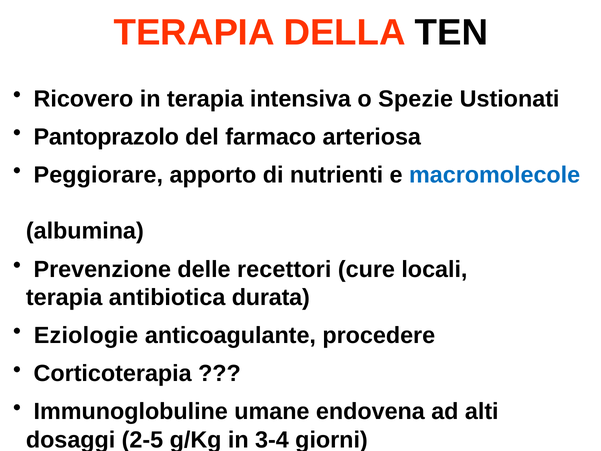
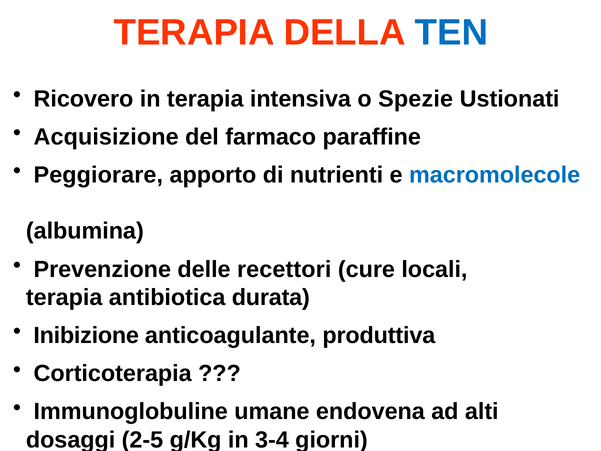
TEN colour: black -> blue (451, 33)
Pantoprazolo: Pantoprazolo -> Acquisizione (106, 137)
arteriosa: arteriosa -> paraffine (372, 137)
Eziologie: Eziologie -> Inibizione (86, 335)
procedere: procedere -> produttiva (379, 335)
